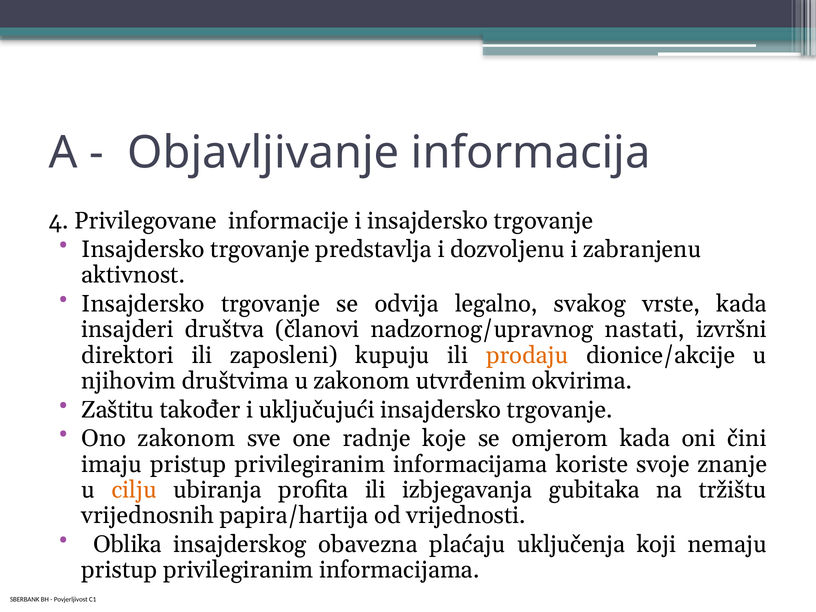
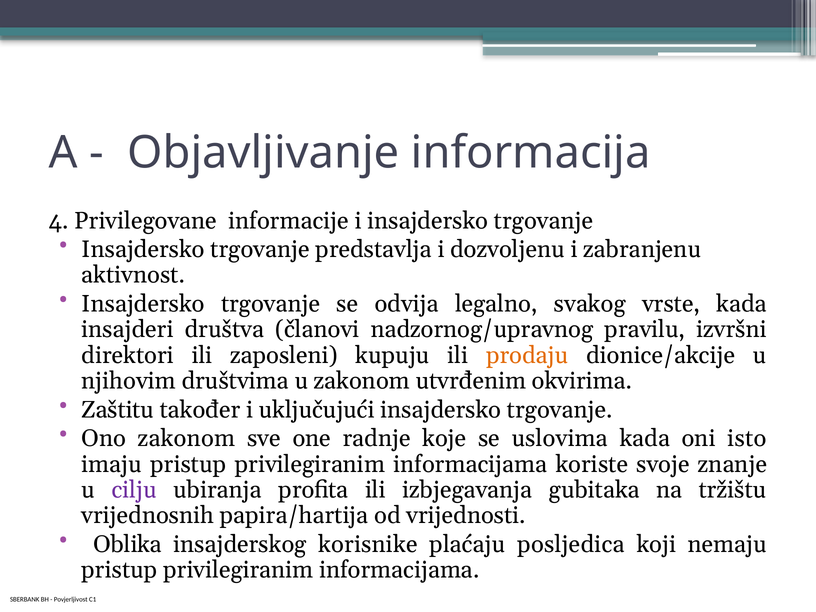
nastati: nastati -> pravilu (645, 330)
omjerom: omjerom -> uslovima (560, 439)
čini: čini -> isto (747, 439)
cilju colour: orange -> purple (134, 490)
obavezna: obavezna -> korisnike (368, 544)
uključenja: uključenja -> posljedica (571, 544)
